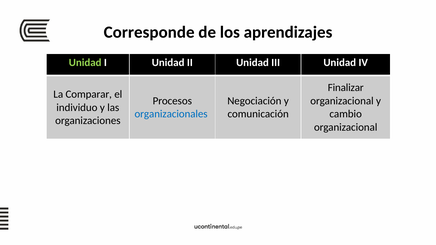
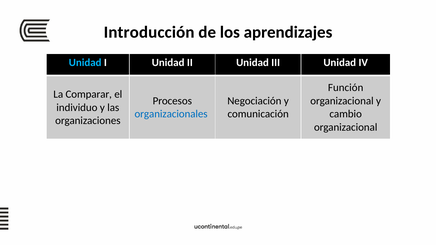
Corresponde: Corresponde -> Introducción (149, 32)
Unidad colour: light green -> light blue (85, 63)
Finalizar: Finalizar -> Función (346, 88)
